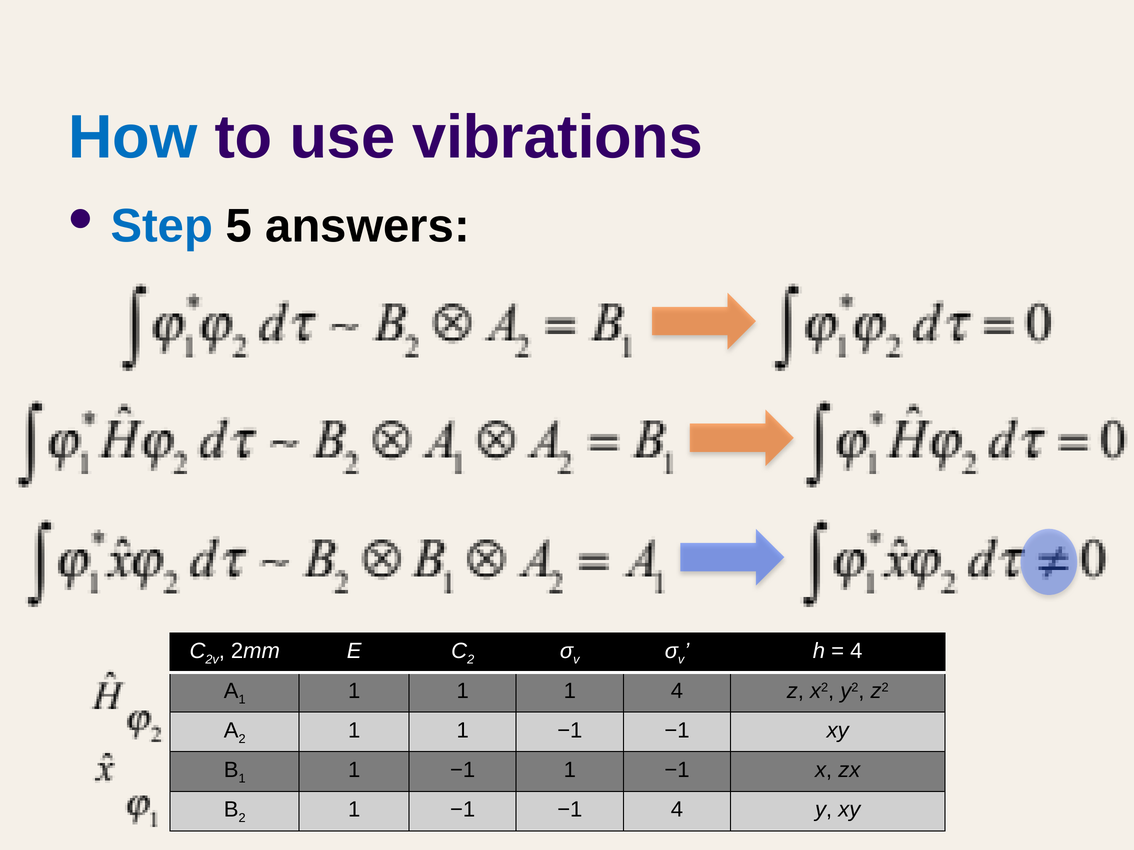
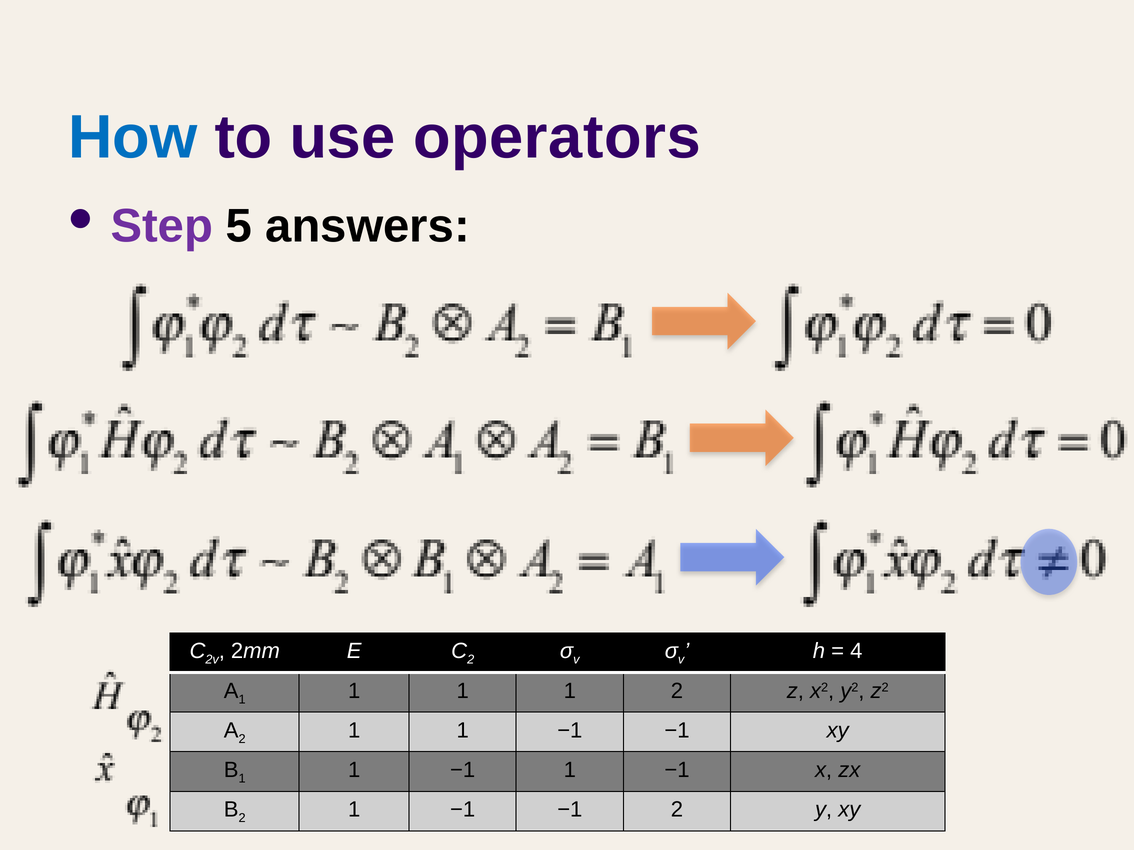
vibrations: vibrations -> operators (557, 138)
Step colour: blue -> purple (162, 226)
1 4: 4 -> 2 (677, 691)
−1 4: 4 -> 2 (677, 810)
